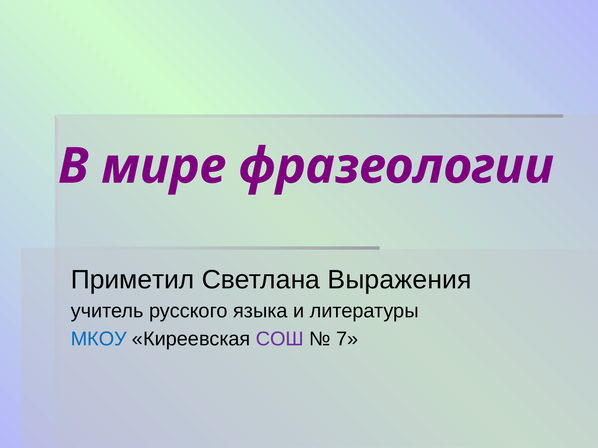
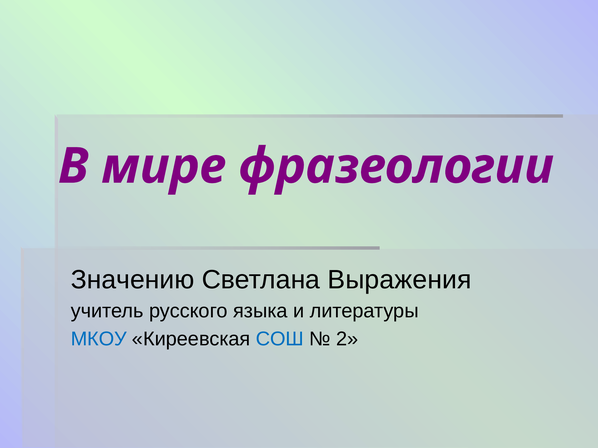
Приметил: Приметил -> Значению (133, 280)
СОШ colour: purple -> blue (280, 339)
7: 7 -> 2 (347, 339)
